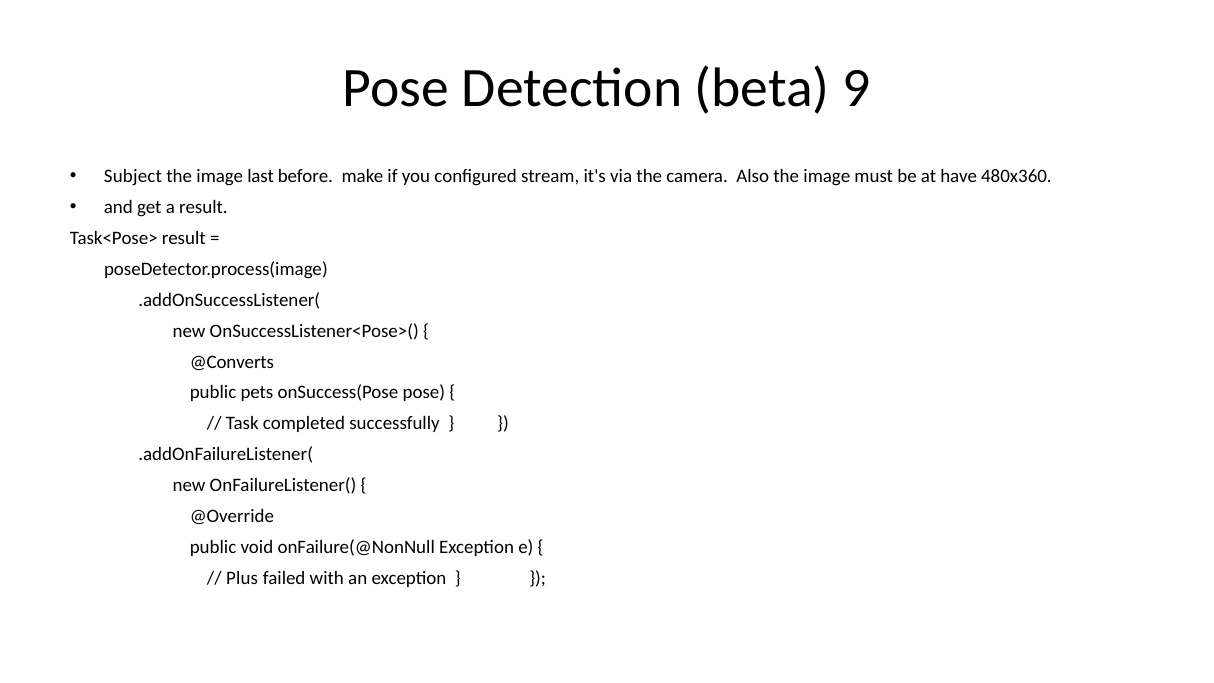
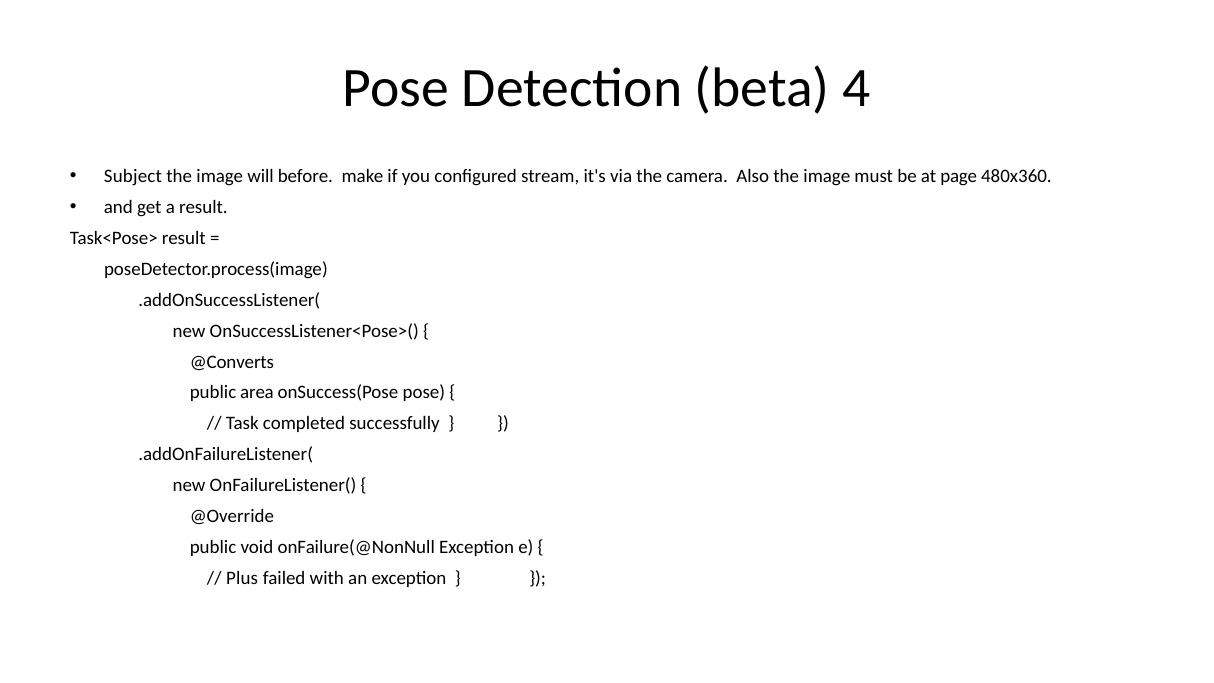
9: 9 -> 4 (856, 88)
last: last -> will (261, 177)
have: have -> page (959, 177)
pets: pets -> area (257, 393)
